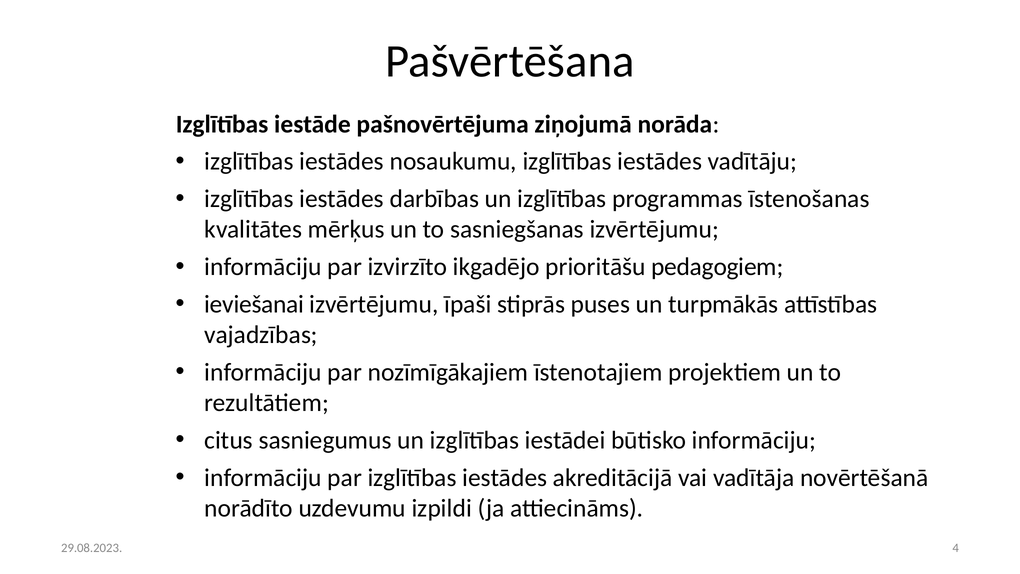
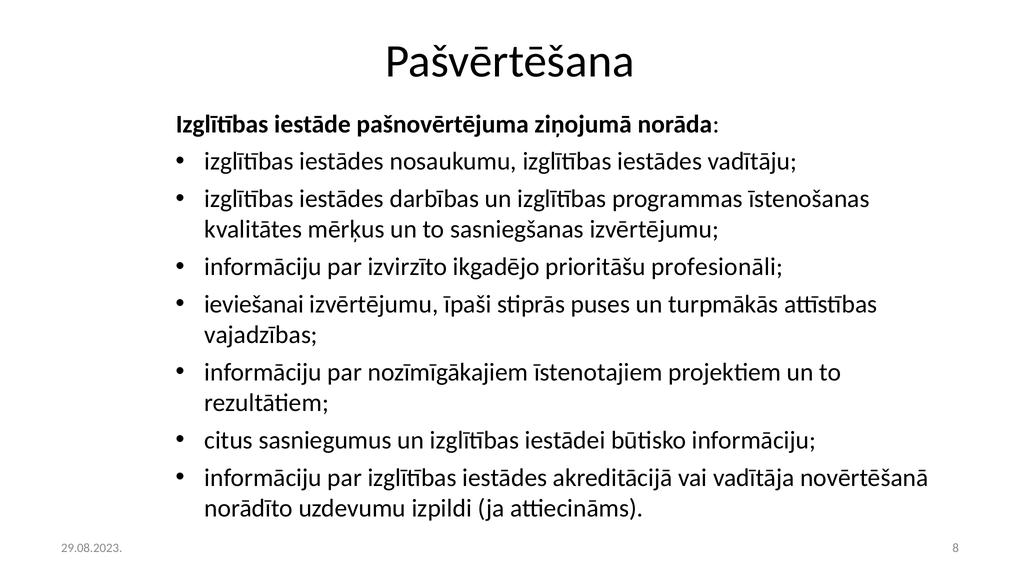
pedagogiem: pedagogiem -> profesionāli (717, 267)
4: 4 -> 8 (956, 548)
